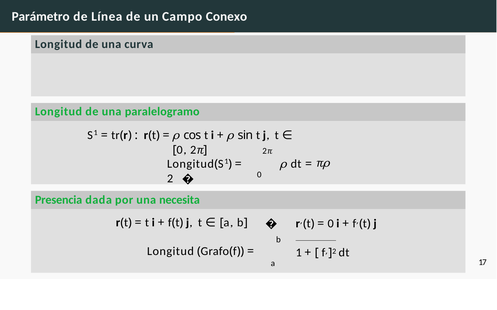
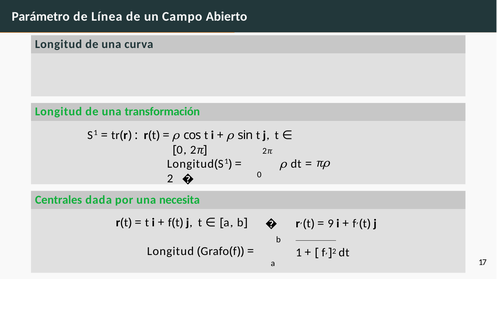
Conexo: Conexo -> Abierto (227, 16)
paralelogramo: paralelogramo -> transformación (162, 111)
Presencia: Presencia -> Centrales (59, 200)
0: 0 -> 9 (331, 224)
